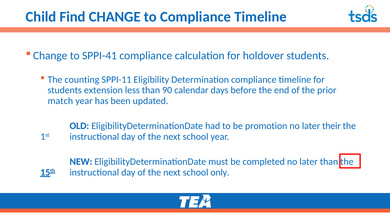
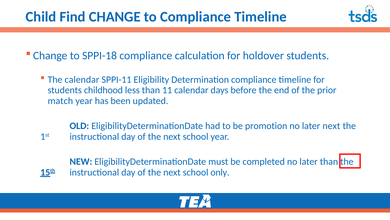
SPPI-41: SPPI-41 -> SPPI-18 (100, 55)
The counting: counting -> calendar (82, 79)
extension: extension -> childhood (103, 90)
90: 90 -> 11 (167, 90)
later their: their -> next (331, 126)
